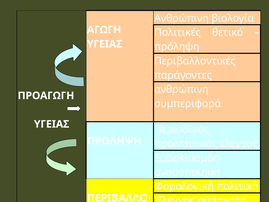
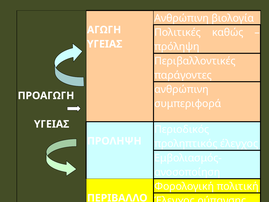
θετικό: θετικό -> καθώς (228, 32)
